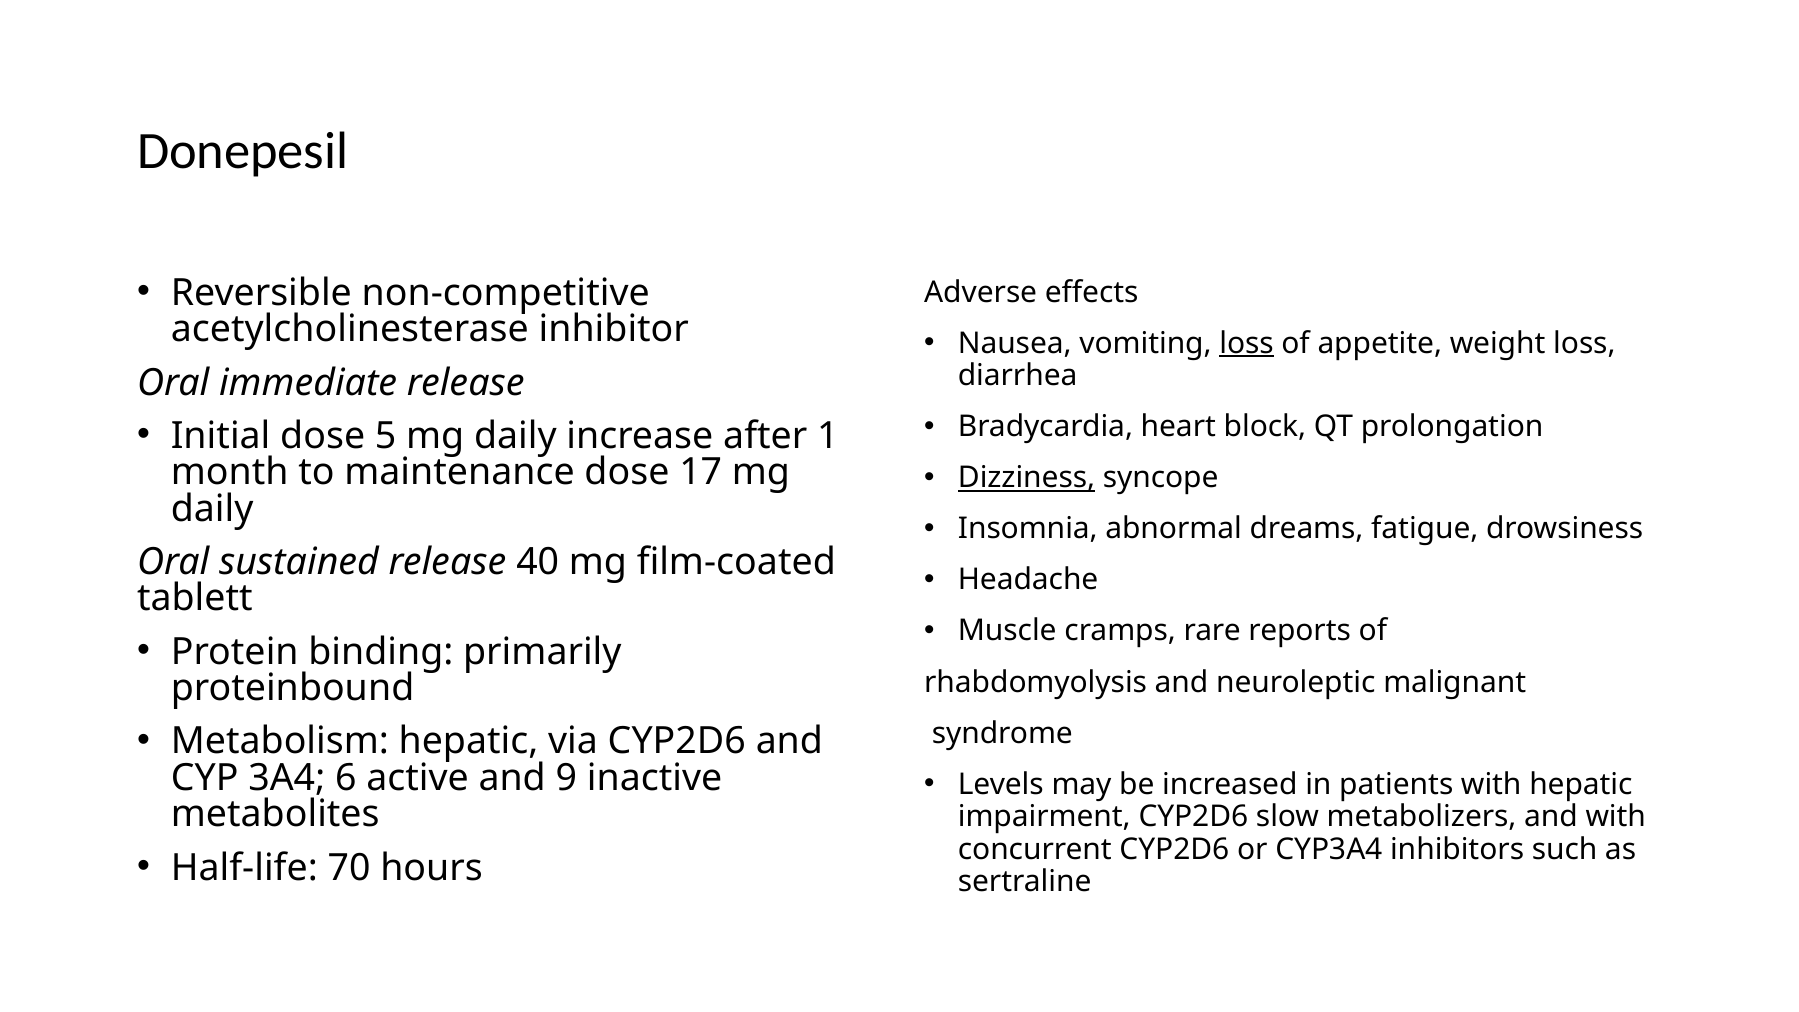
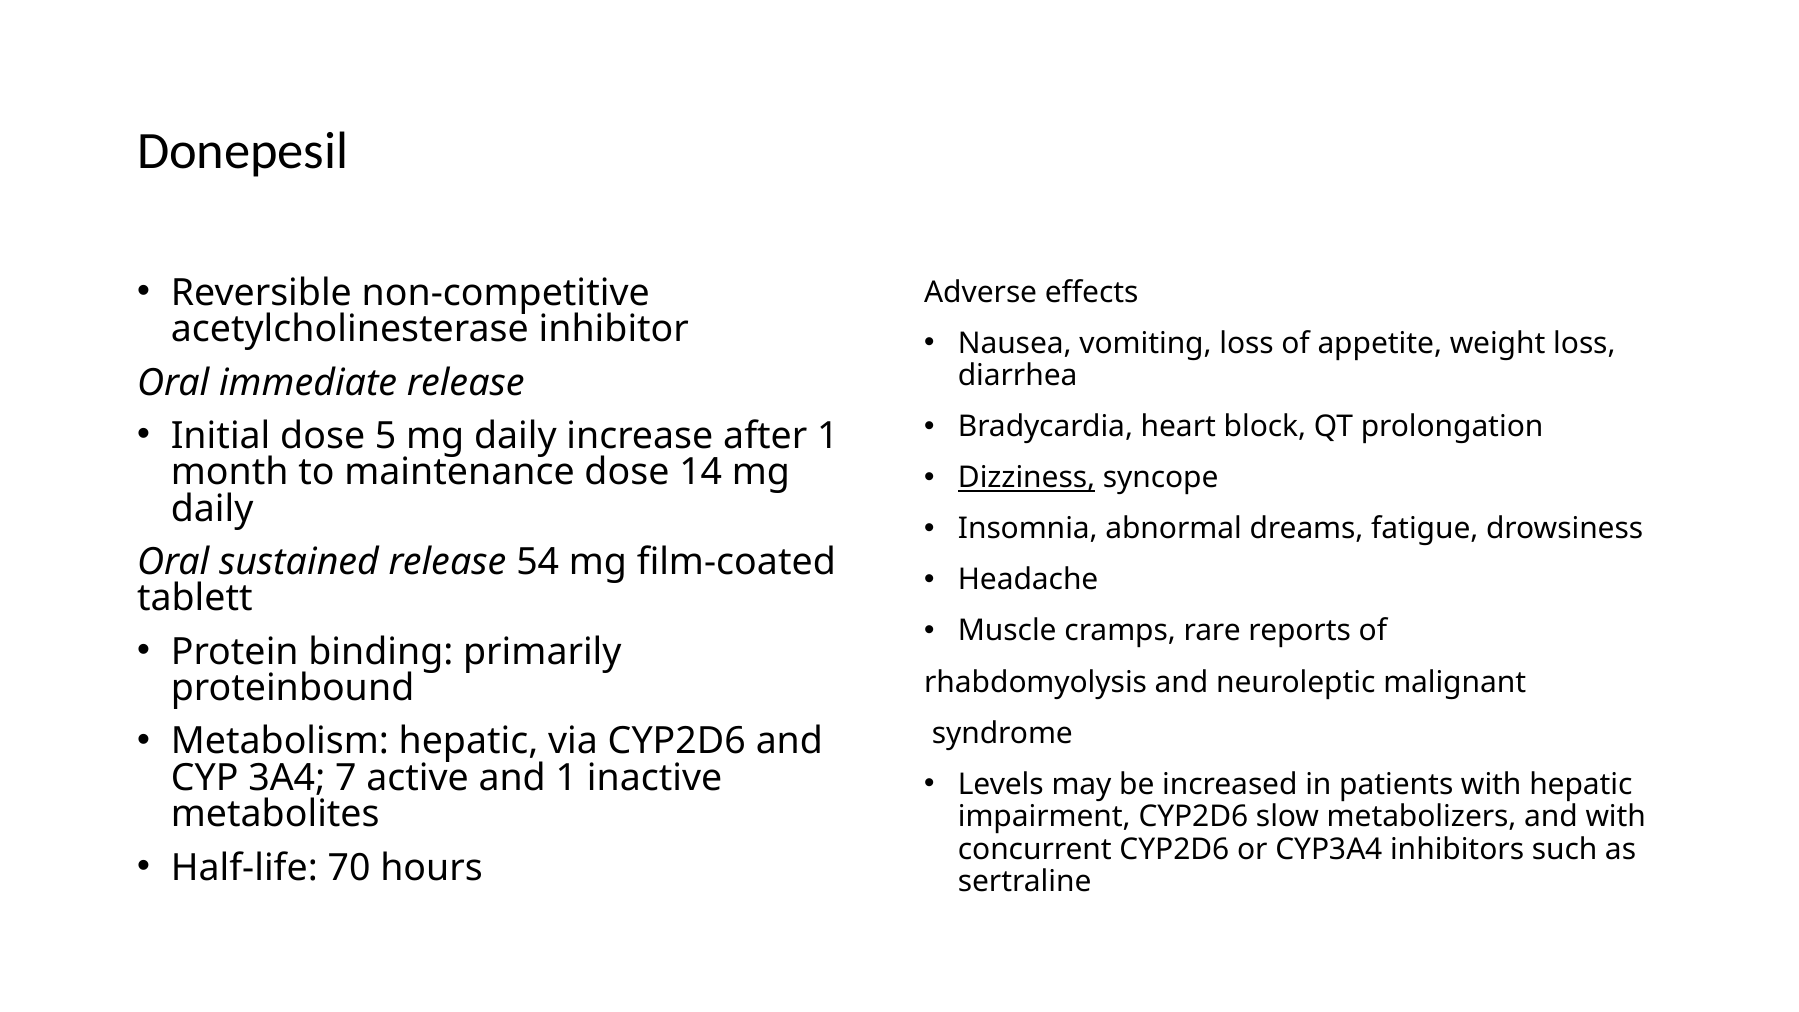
loss underline: present -> none (1247, 343)
17: 17 -> 14 (701, 472)
40: 40 -> 54 (538, 562)
6: 6 -> 7 (346, 778)
and 9: 9 -> 1 (566, 778)
